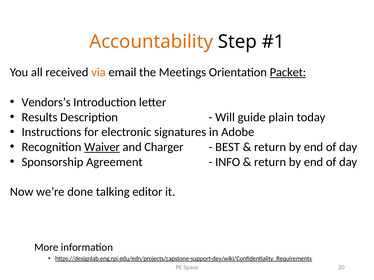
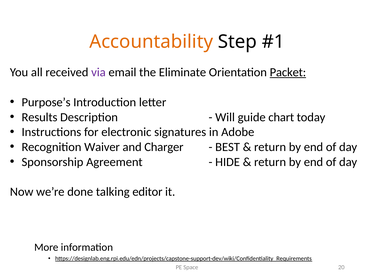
via colour: orange -> purple (98, 73)
Meetings: Meetings -> Eliminate (182, 73)
Vendors’s: Vendors’s -> Purpose’s (46, 102)
plain: plain -> chart (281, 117)
Waiver underline: present -> none (102, 147)
INFO: INFO -> HIDE (228, 162)
